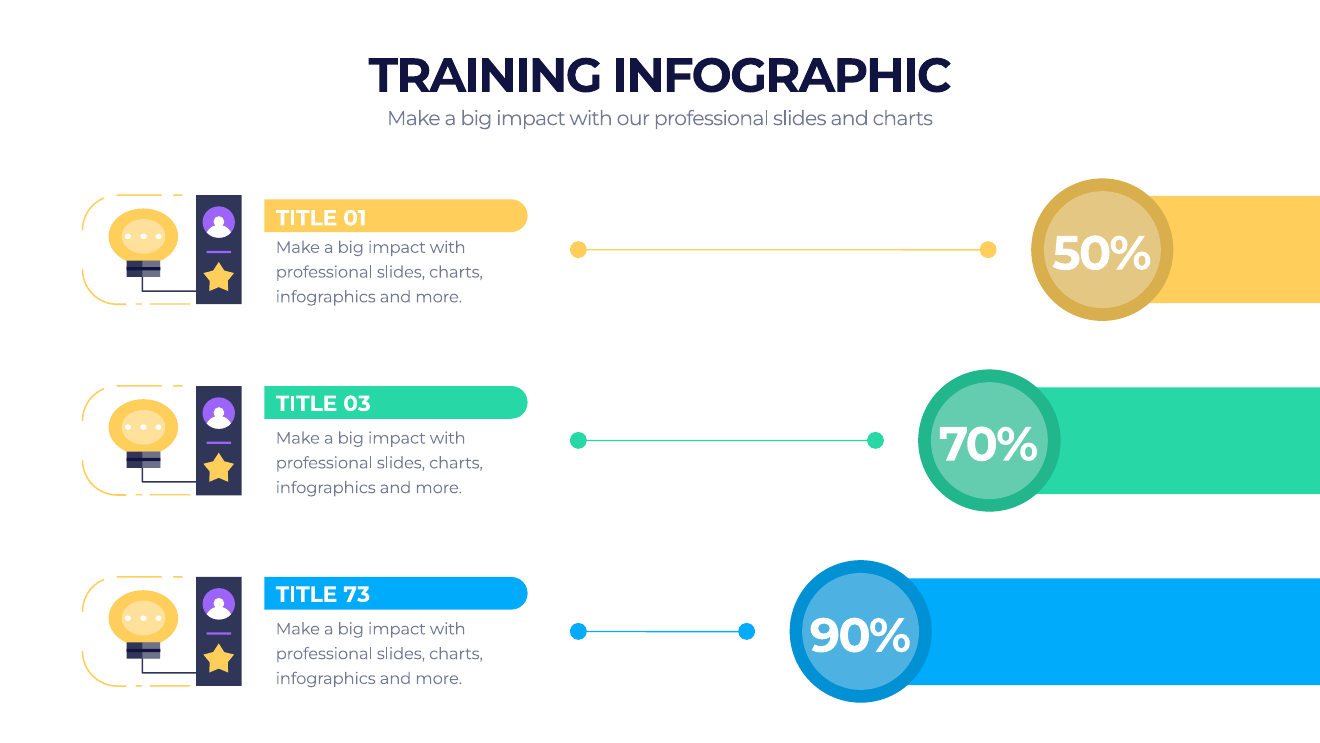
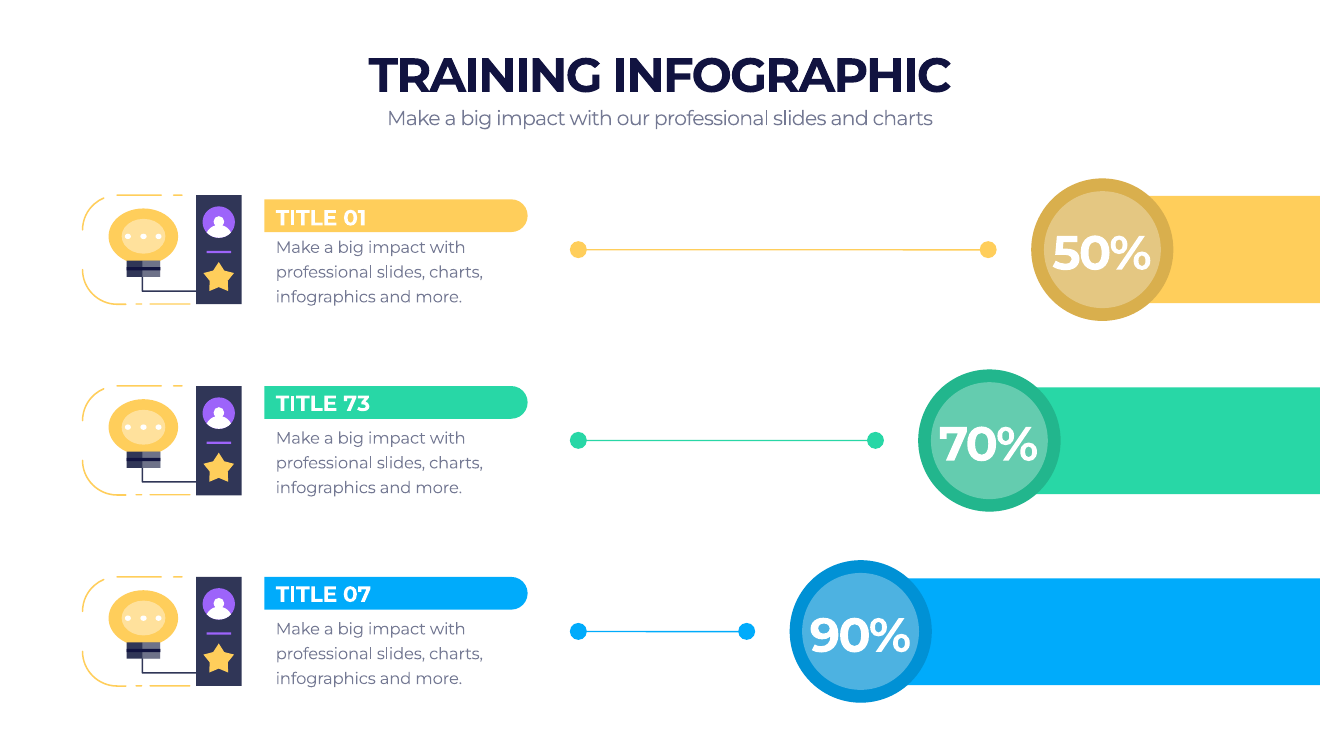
03: 03 -> 73 (357, 404)
73: 73 -> 07 (357, 594)
